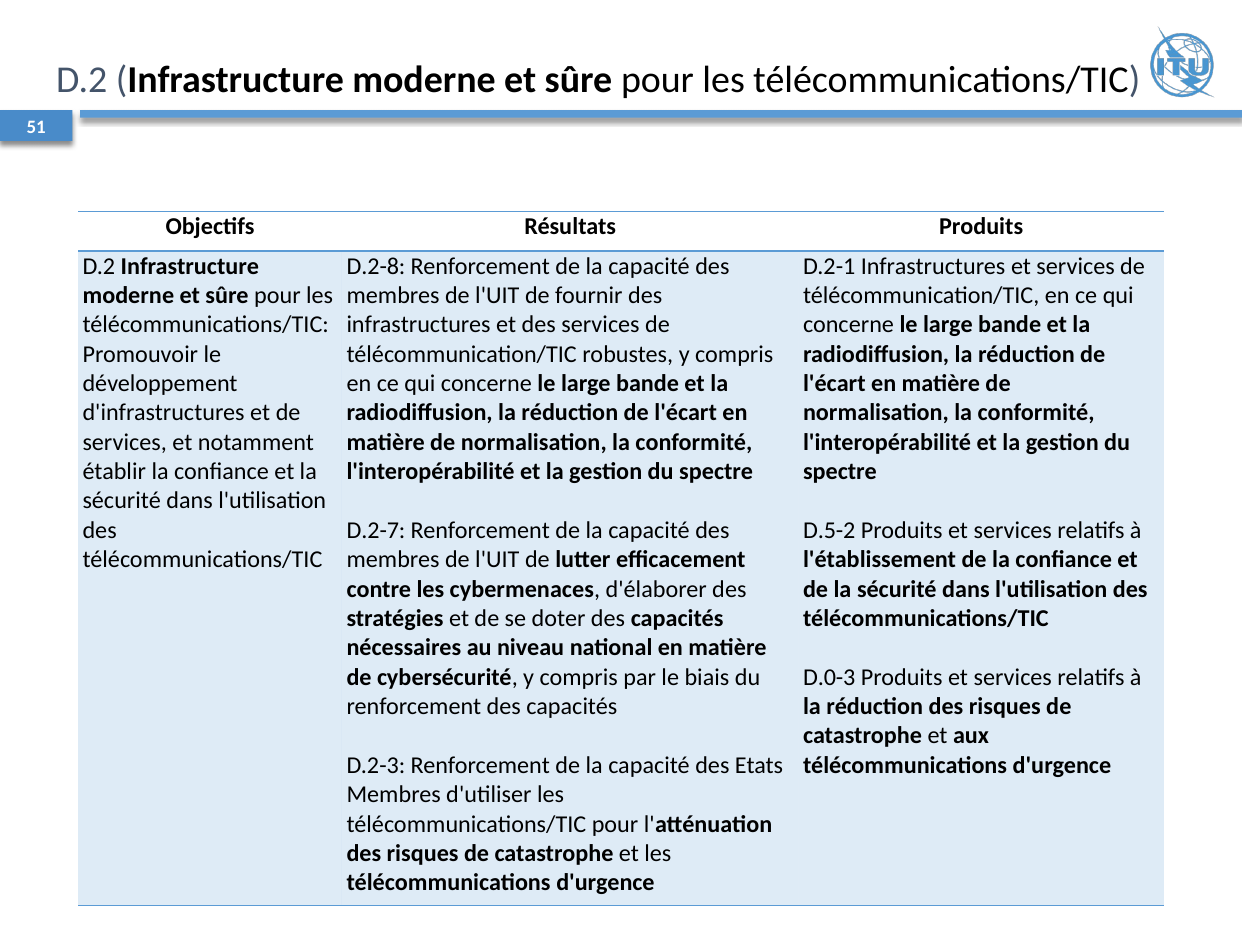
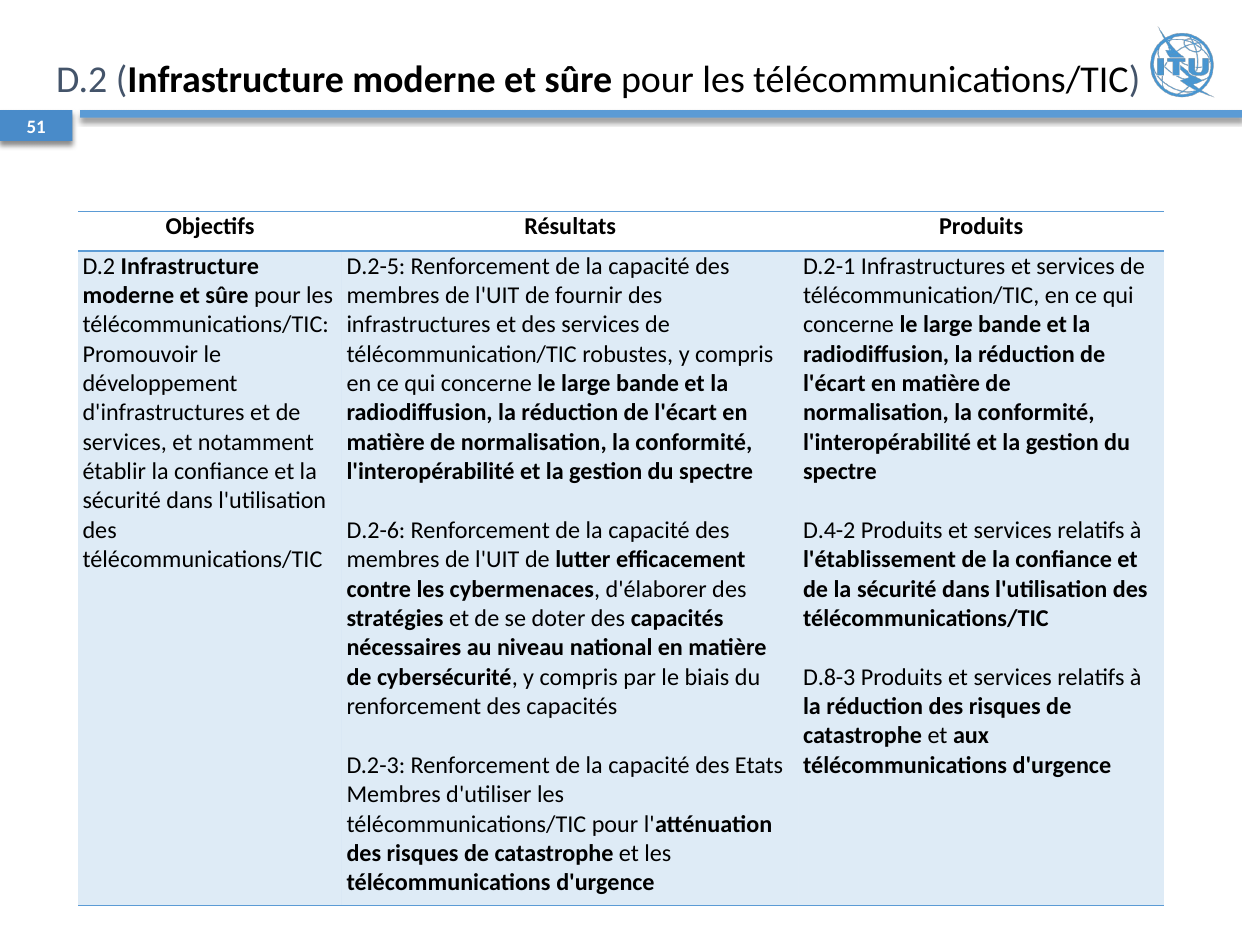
D.2-8: D.2-8 -> D.2-5 (376, 266)
D.2-7: D.2-7 -> D.2-6 (376, 531)
D.5-2: D.5-2 -> D.4-2 (829, 531)
D.0-3: D.0-3 -> D.8-3 (829, 678)
